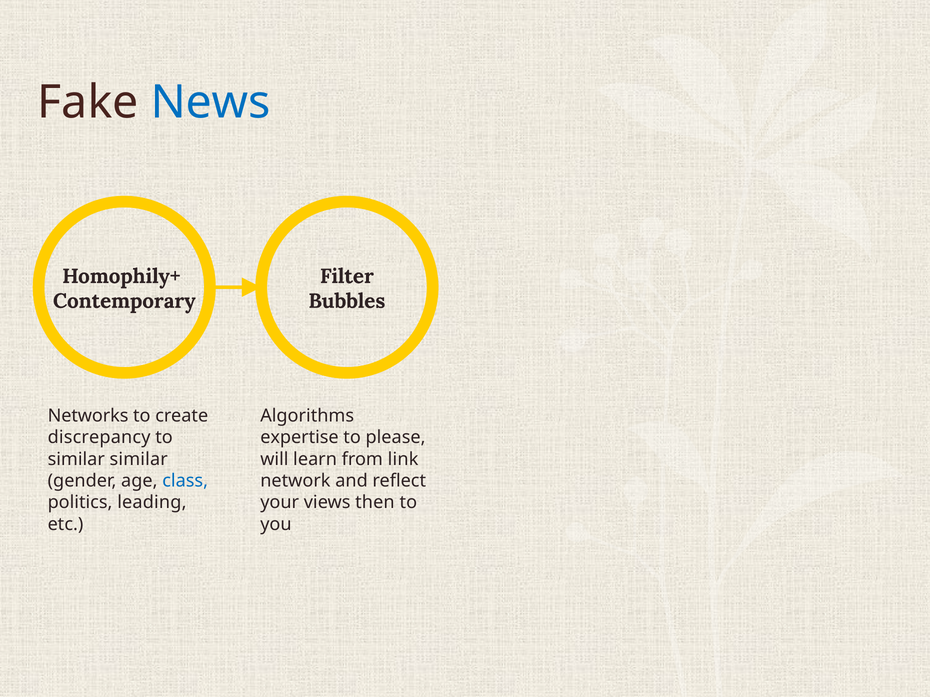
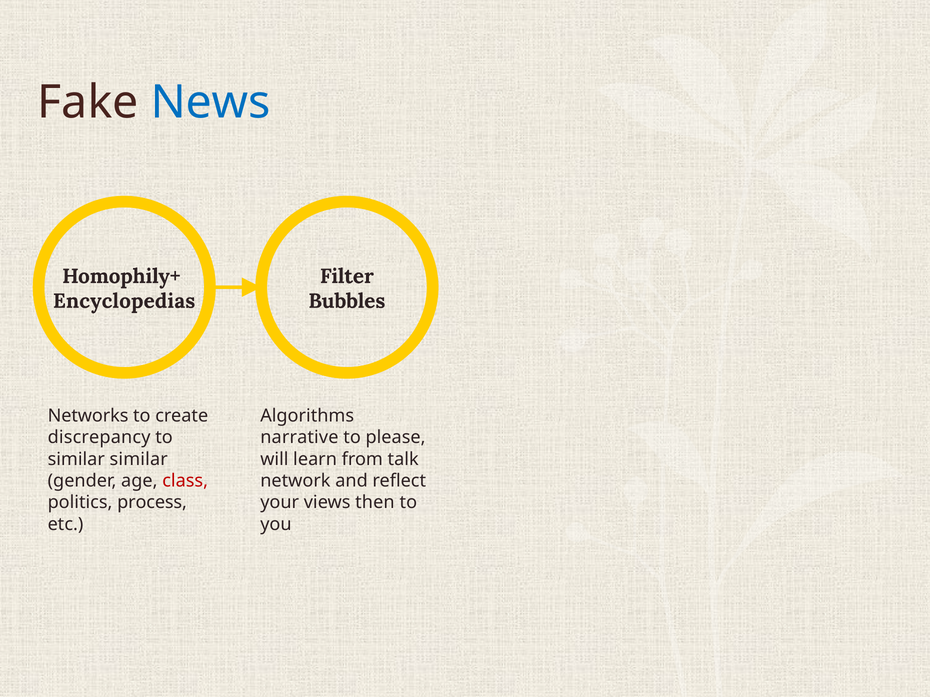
Contemporary: Contemporary -> Encyclopedias (124, 301)
expertise: expertise -> narrative (299, 438)
link: link -> talk (403, 459)
class colour: blue -> red (185, 481)
leading: leading -> process (152, 503)
